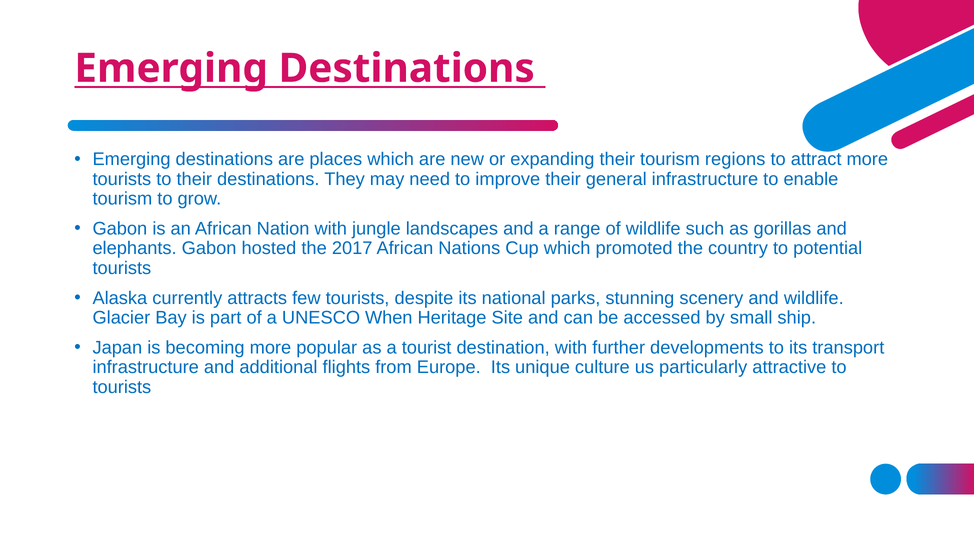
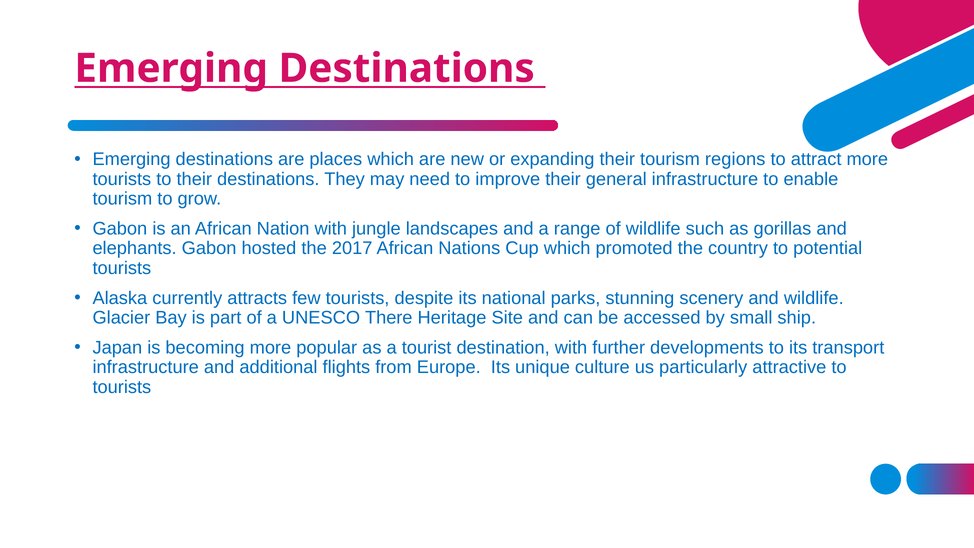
When: When -> There (389, 318)
